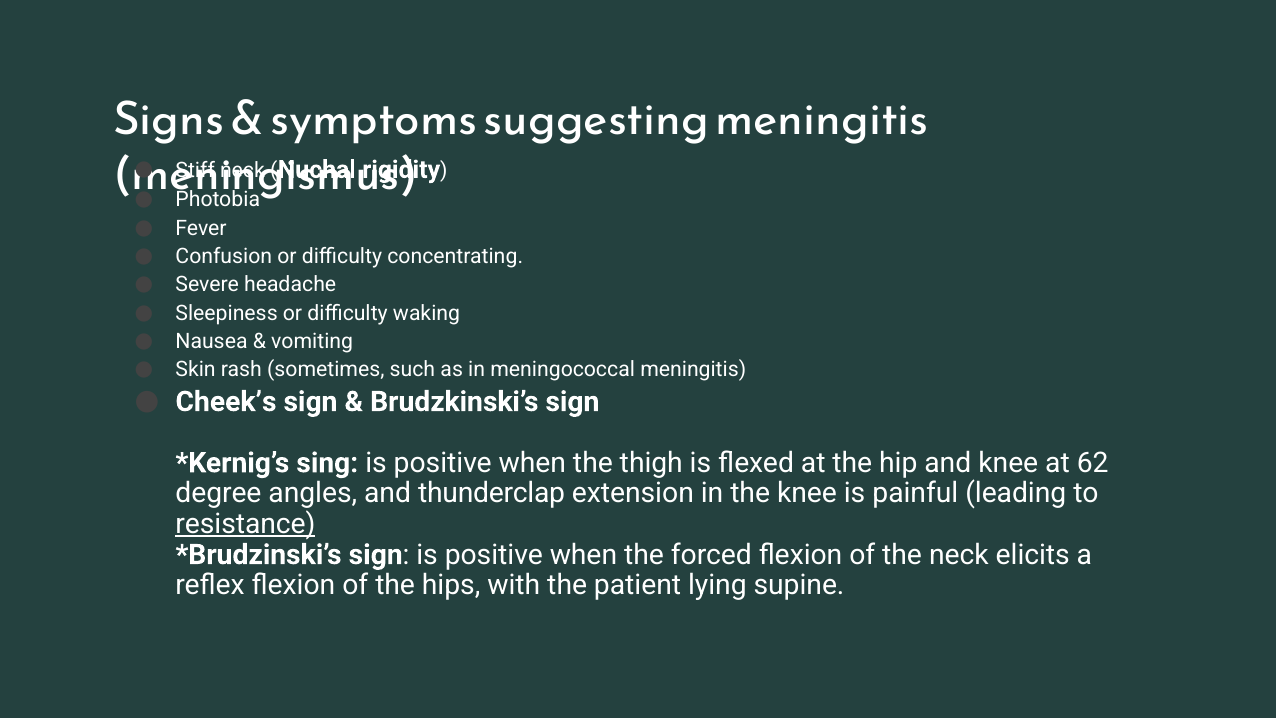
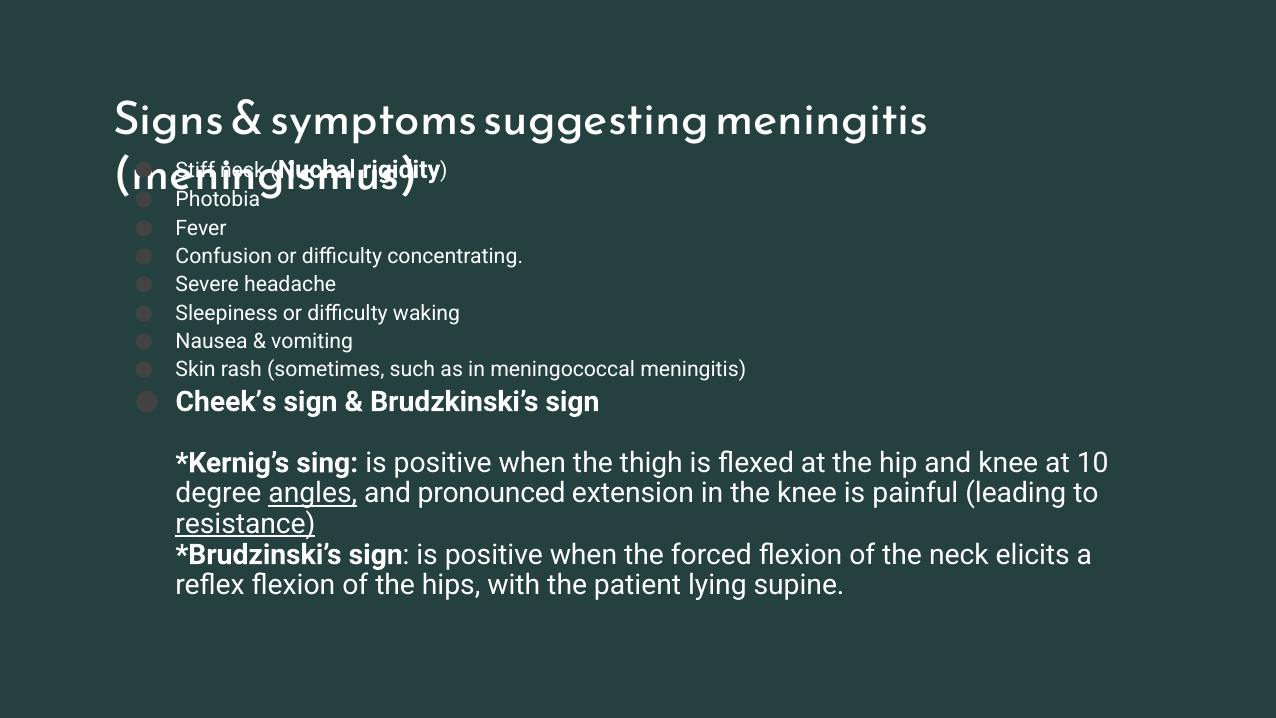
62: 62 -> 10 (1093, 463)
angles underline: none -> present (313, 493)
thunderclap: thunderclap -> pronounced (492, 493)
